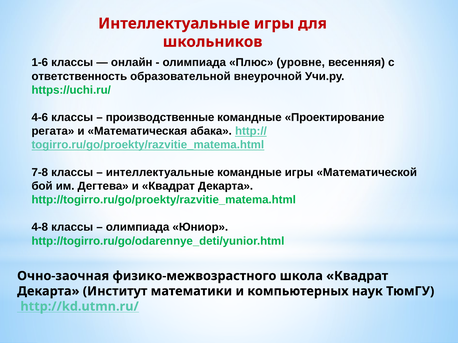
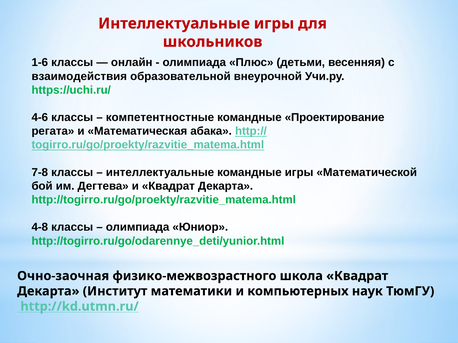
уровне: уровне -> детьми (301, 63)
ответственность: ответственность -> взаимодействия (79, 76)
производственные: производственные -> компетентностные (160, 118)
